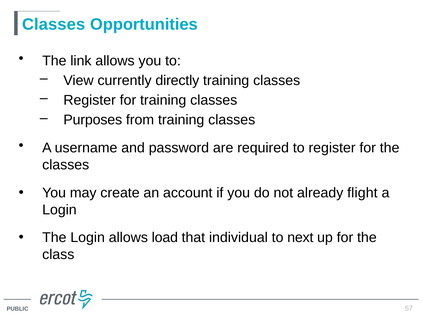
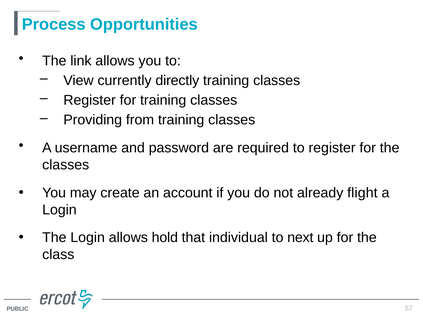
Classes: Classes -> Process (54, 24)
Purposes: Purposes -> Providing (93, 120)
load: load -> hold (165, 238)
